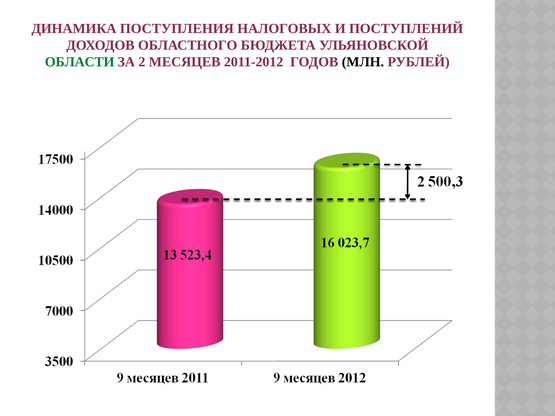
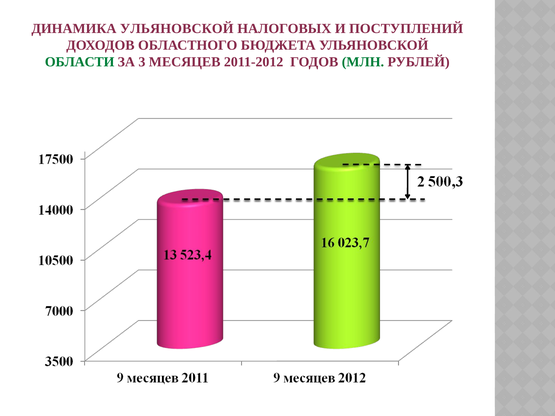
ДИНАМИКА ПОСТУПЛЕНИЯ: ПОСТУПЛЕНИЯ -> УЛЬЯНОВСКОЙ (177, 29)
2: 2 -> 3 (142, 62)
МЛН colour: black -> green (363, 62)
